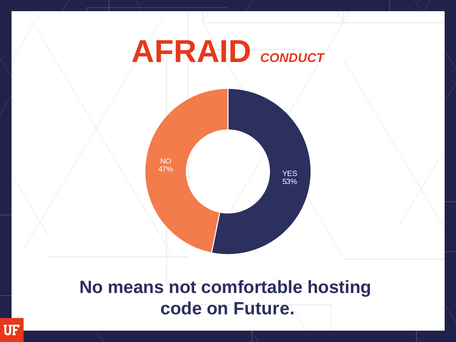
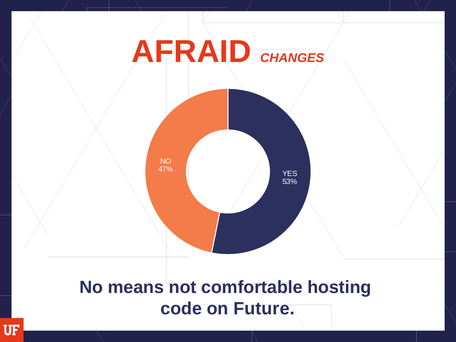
CONDUCT: CONDUCT -> CHANGES (292, 58)
